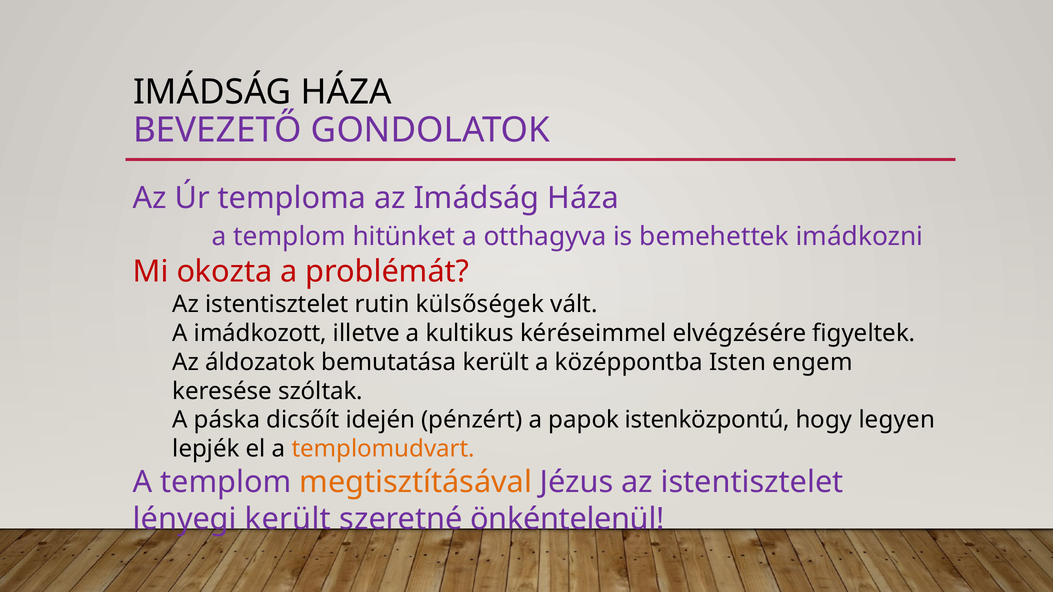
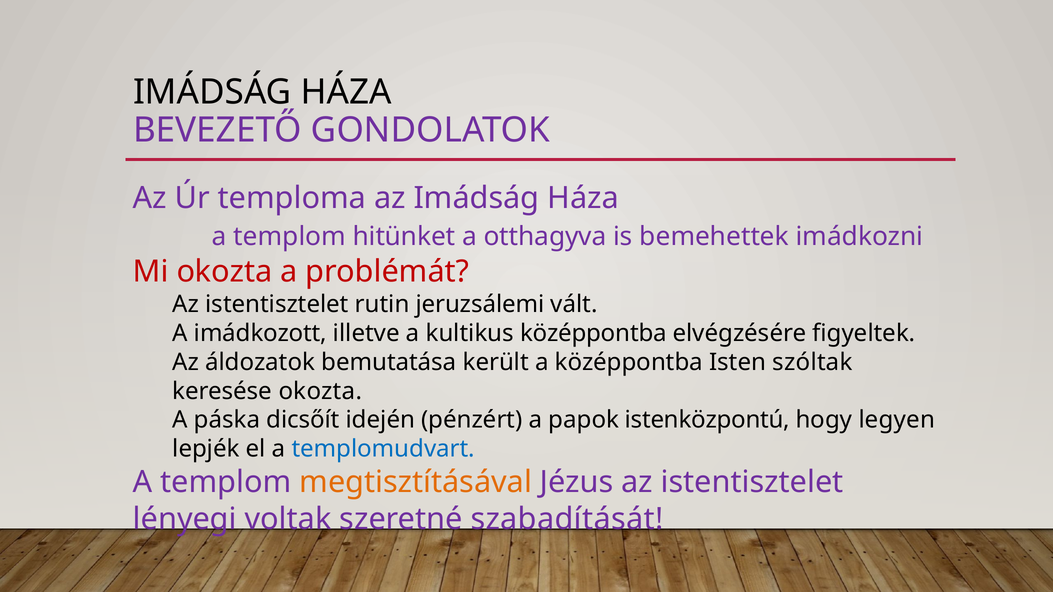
külsőségek: külsőségek -> jeruzsálemi (480, 304)
kultikus kéréseimmel: kéréseimmel -> középpontba (593, 333)
engem: engem -> szóltak (812, 362)
keresése szóltak: szóltak -> okozta (320, 391)
templomudvart colour: orange -> blue (383, 449)
lényegi került: került -> voltak (288, 519)
önkéntelenül: önkéntelenül -> szabadítását (567, 519)
